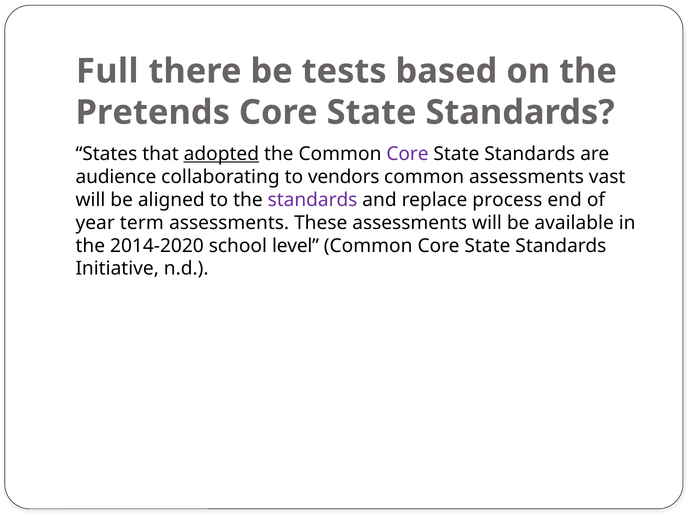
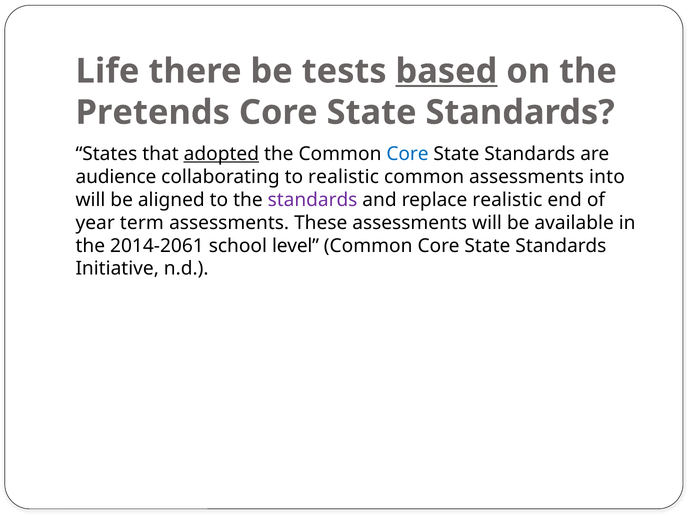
Full: Full -> Life (107, 71)
based underline: none -> present (446, 71)
Core colour: purple -> blue (407, 154)
to vendors: vendors -> realistic (344, 177)
vast: vast -> into (607, 177)
replace process: process -> realistic (507, 200)
2014-2020: 2014-2020 -> 2014-2061 (157, 246)
